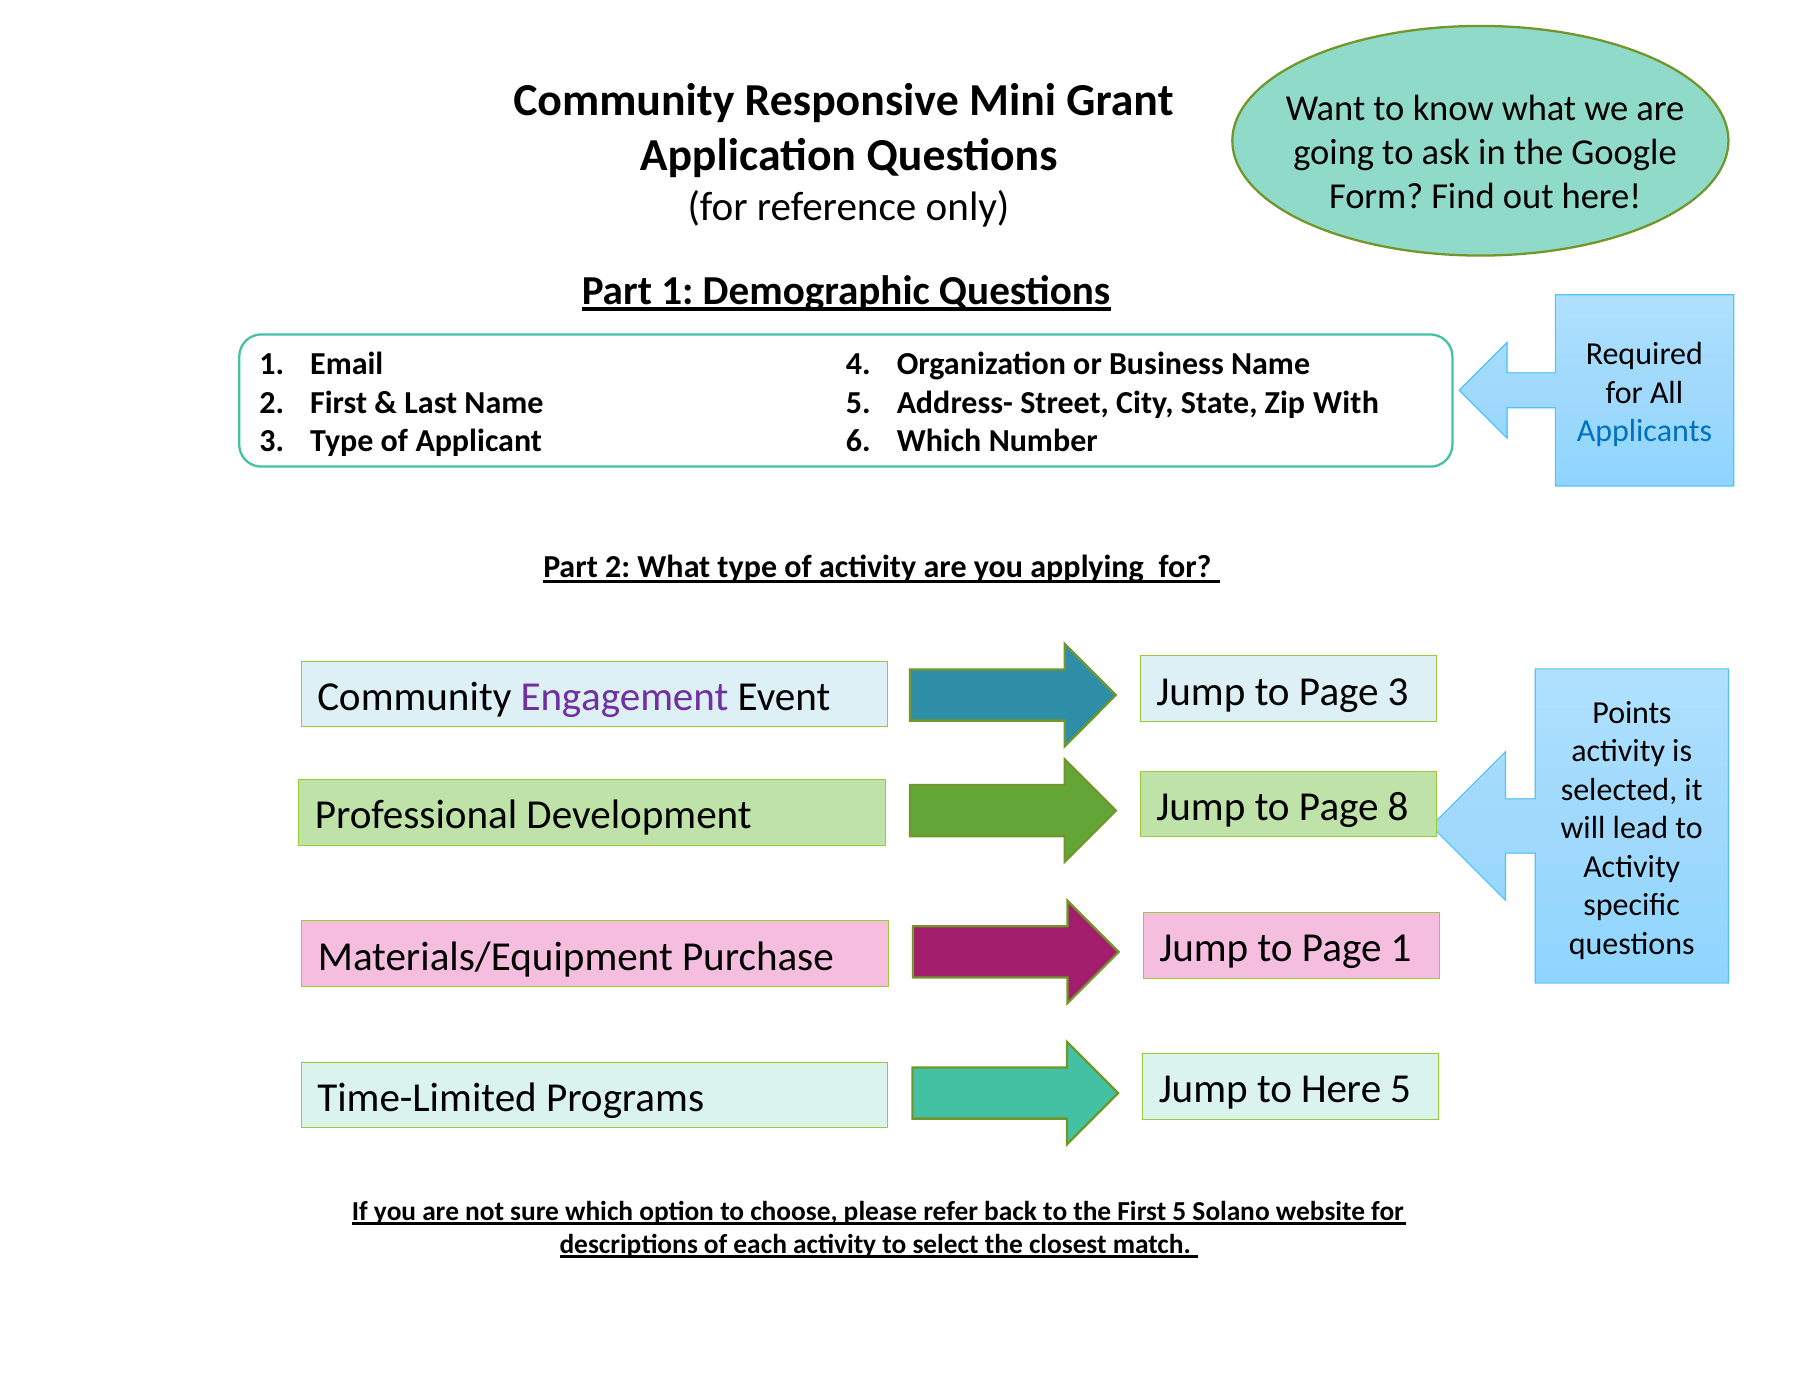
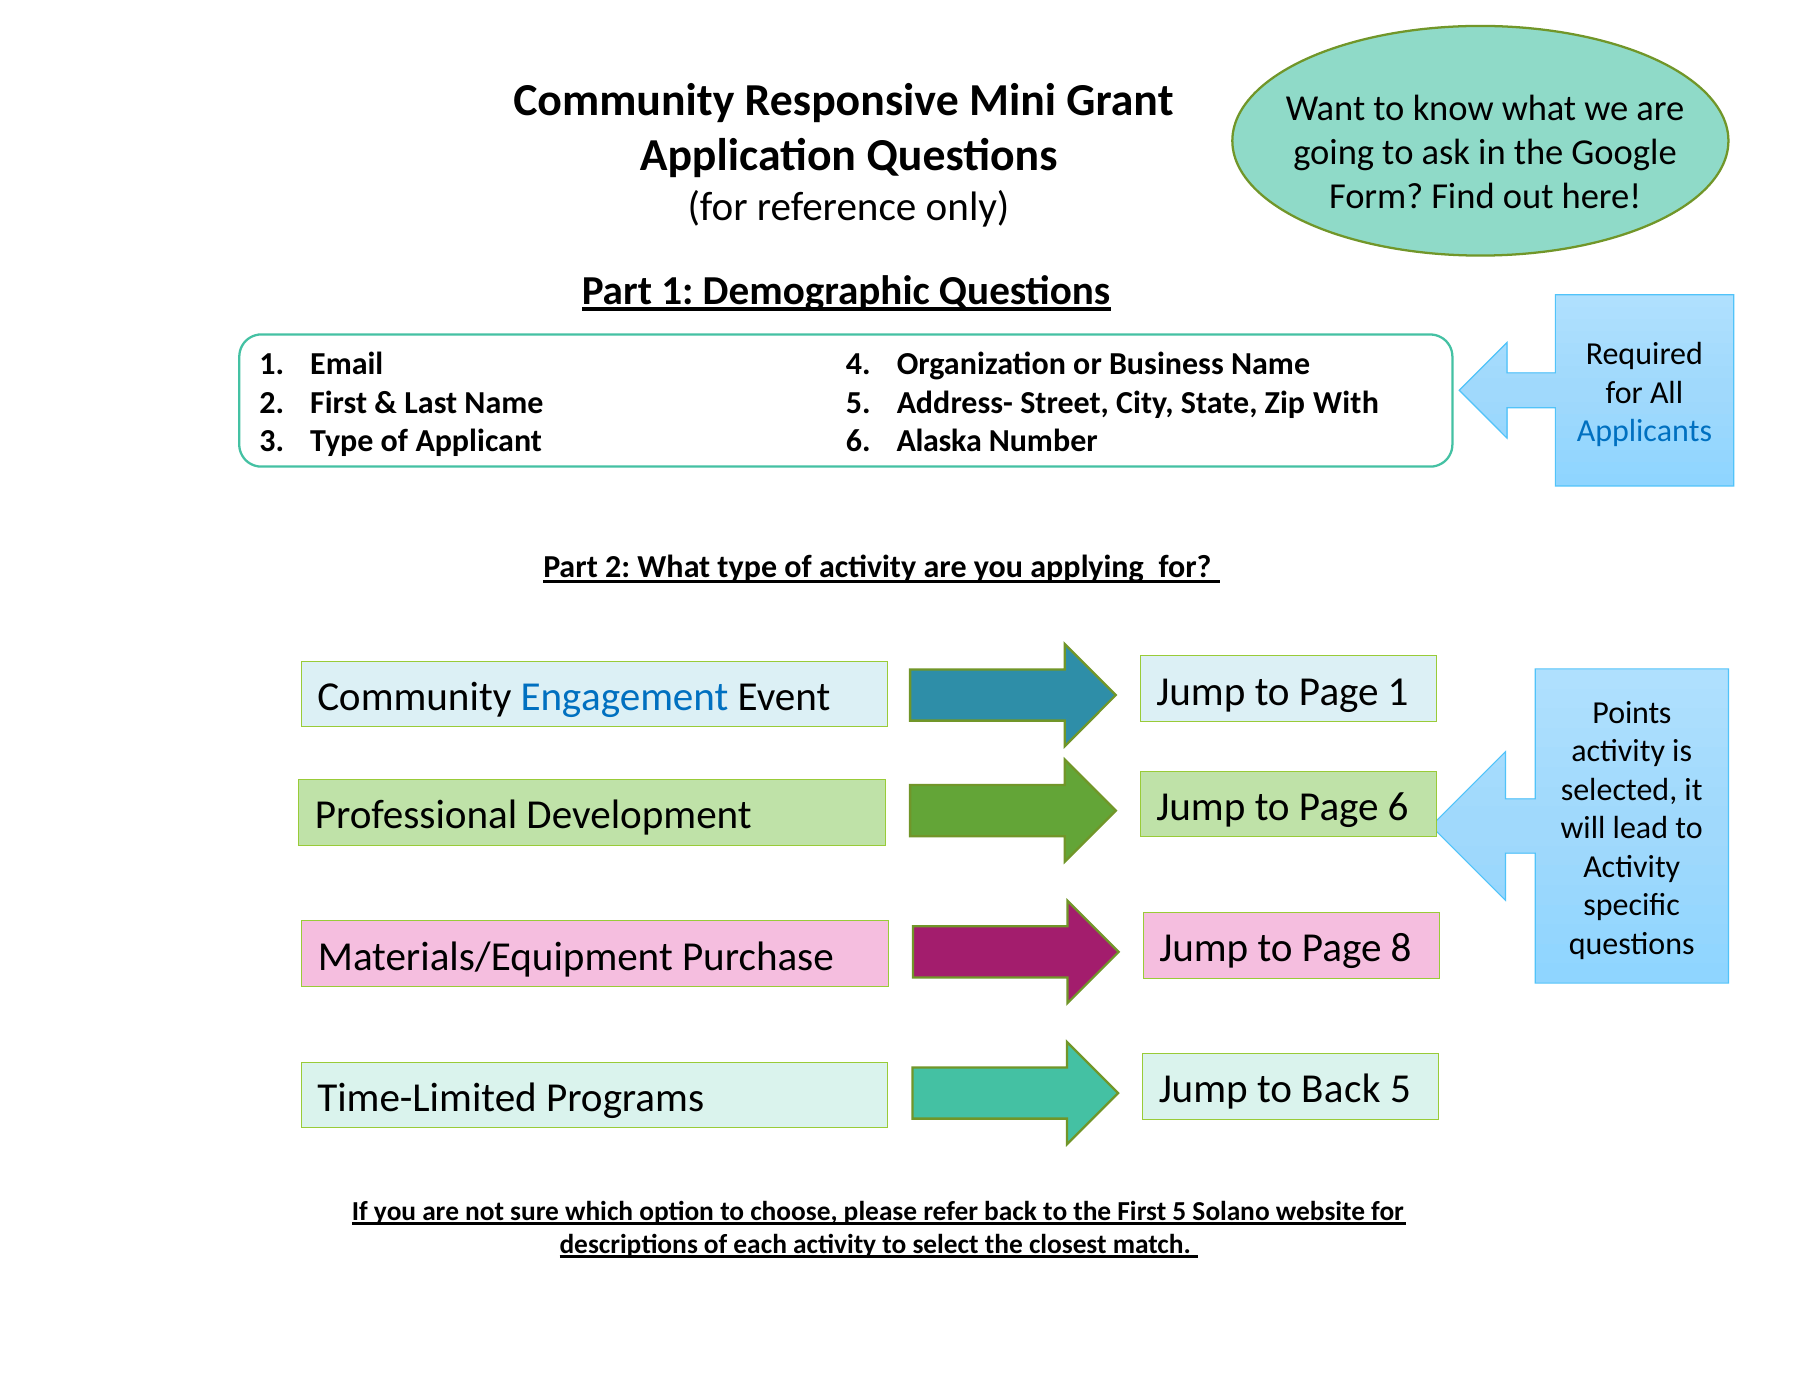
Which: Which -> Alaska (939, 441)
Page 3: 3 -> 1 (1398, 691)
Engagement colour: purple -> blue (625, 697)
Page 8: 8 -> 6 (1398, 807)
Page 1: 1 -> 8 (1401, 948)
to Here: Here -> Back (1341, 1089)
